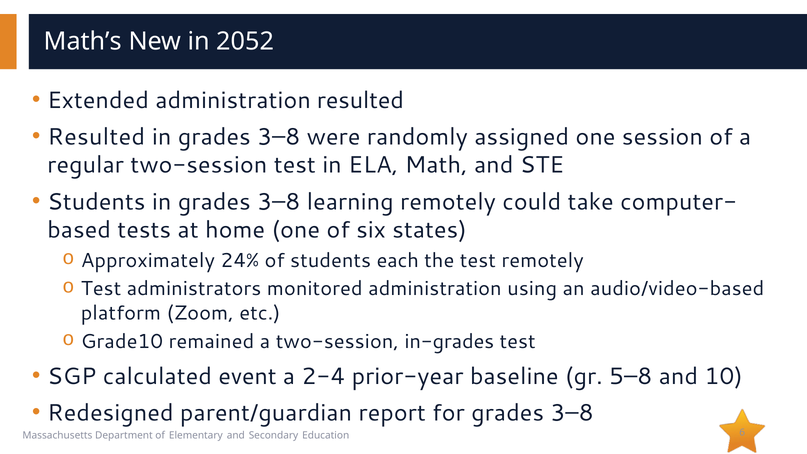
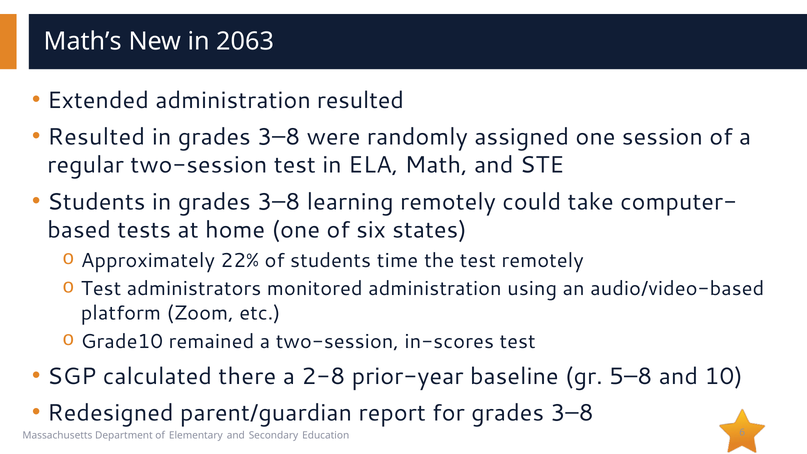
2052: 2052 -> 2063 (245, 41)
24%: 24% -> 22% (240, 260)
each: each -> time (398, 260)
in-grades: in-grades -> in-scores (449, 341)
event: event -> there (247, 376)
2-4: 2-4 -> 2-8 (323, 376)
